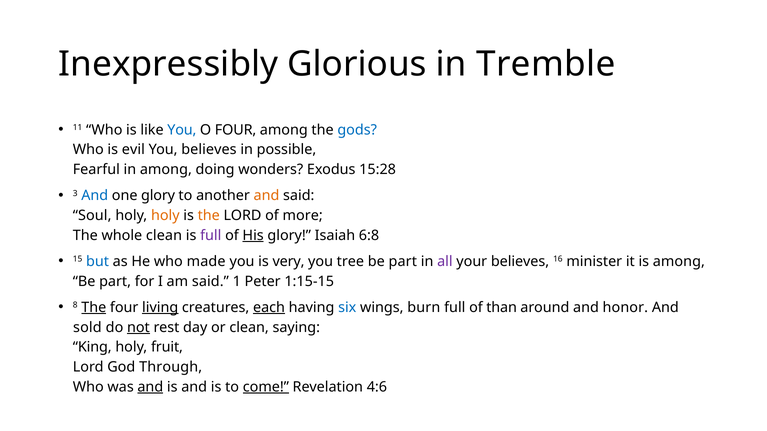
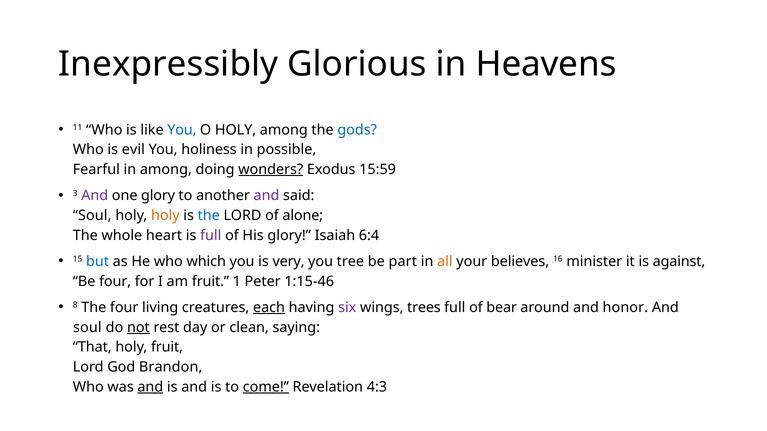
Tremble: Tremble -> Heavens (546, 64)
O FOUR: FOUR -> HOLY (236, 130)
You believes: believes -> holiness (209, 150)
wonders underline: none -> present (271, 170)
15:28: 15:28 -> 15:59 (378, 170)
And colour: blue -> purple (95, 196)
and colour: orange -> purple (266, 196)
the colour: orange -> blue (209, 216)
more: more -> alone (303, 216)
whole clean: clean -> heart (164, 236)
His underline: present -> none (253, 236)
6:8: 6:8 -> 6:4 (369, 236)
made: made -> which (206, 262)
all colour: purple -> orange (445, 262)
is among: among -> against (679, 262)
part: part -> four (115, 282)
am said: said -> fruit (210, 282)
1:15-15: 1:15-15 -> 1:15-46 (309, 282)
The underline: present -> none (94, 308)
living underline: present -> none (160, 308)
six colour: blue -> purple (347, 308)
burn: burn -> trees (424, 308)
than: than -> bear (502, 308)
sold: sold -> soul (87, 328)
King: King -> That (92, 347)
Through: Through -> Brandon (171, 367)
4:6: 4:6 -> 4:3 (377, 387)
